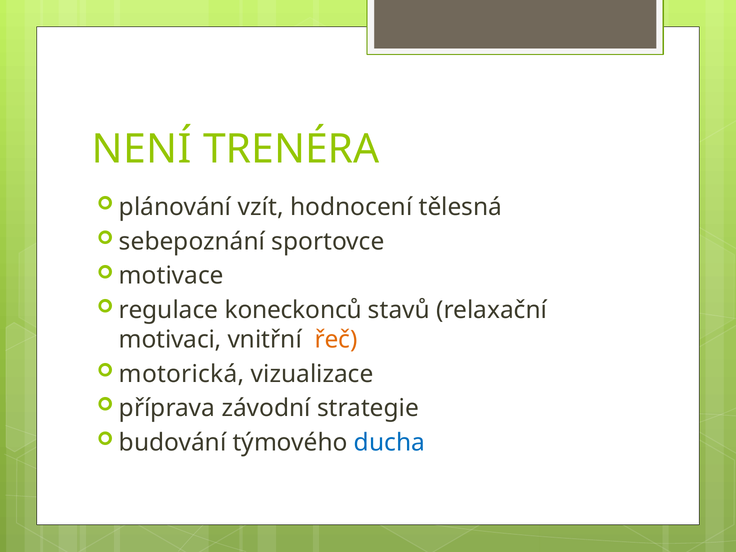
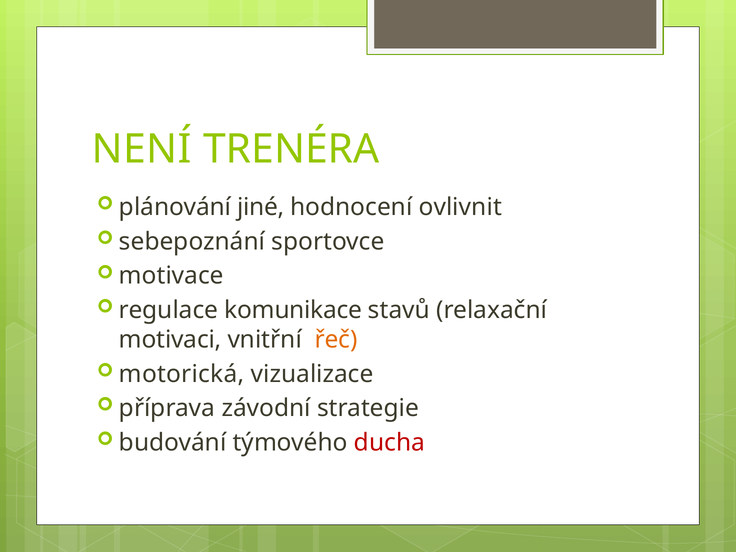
vzít: vzít -> jiné (261, 207)
tělesná: tělesná -> ovlivnit (460, 207)
koneckonců: koneckonců -> komunikace (293, 310)
ducha colour: blue -> red (389, 443)
